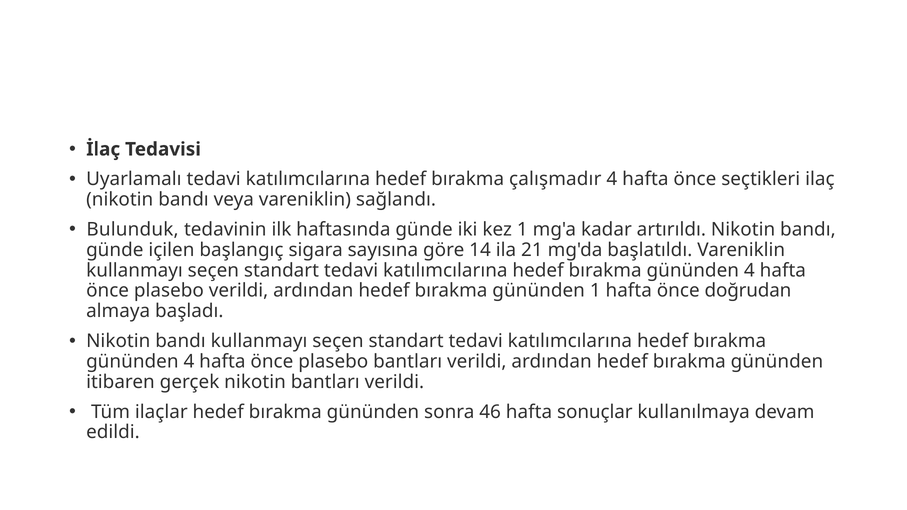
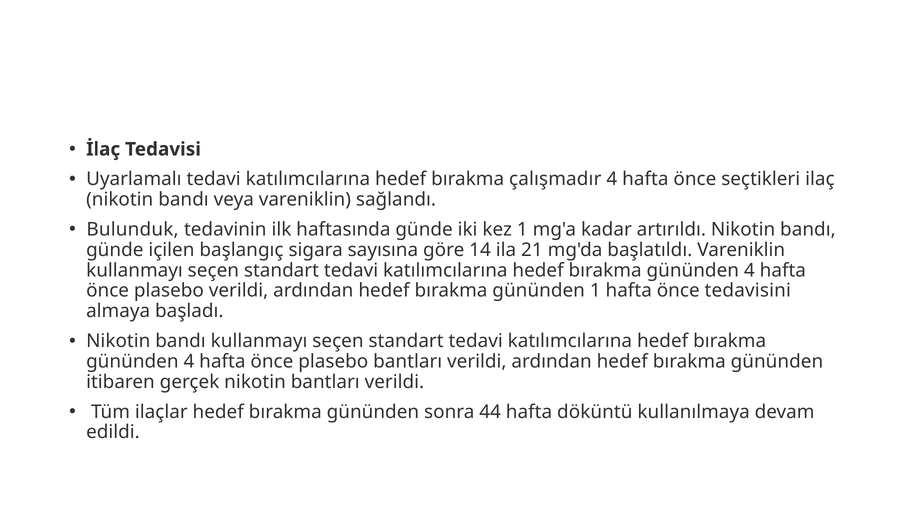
doğrudan: doğrudan -> tedavisini (748, 291)
46: 46 -> 44 (490, 412)
sonuçlar: sonuçlar -> döküntü (595, 412)
